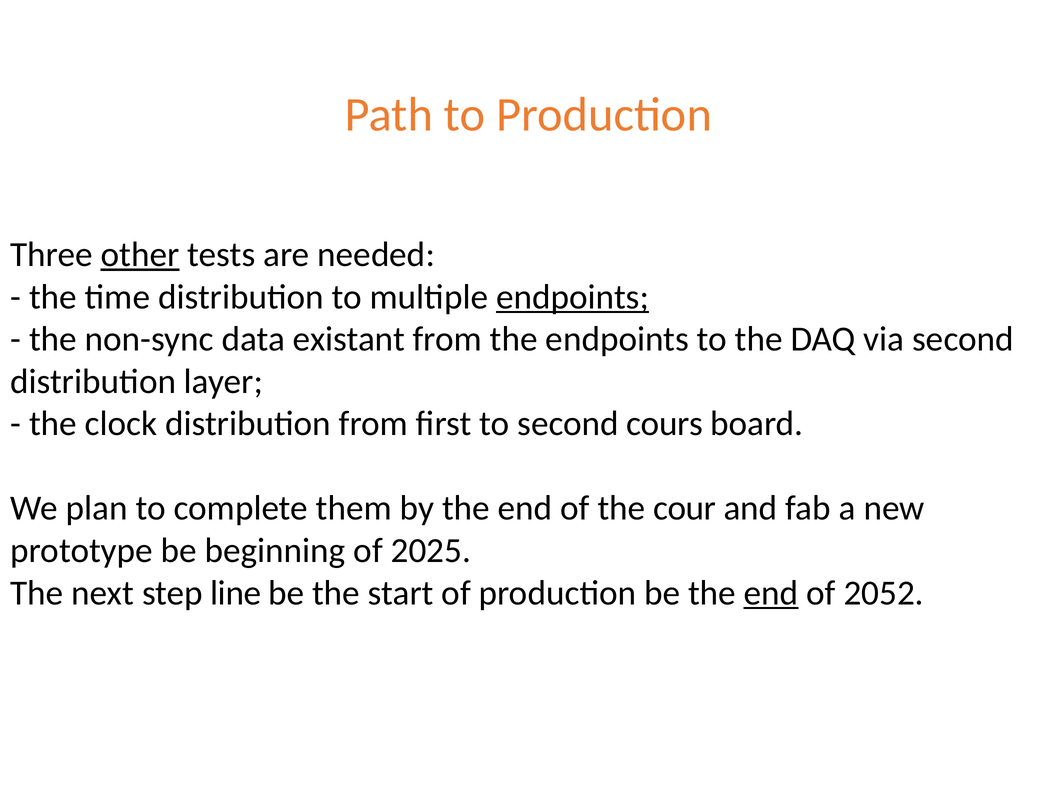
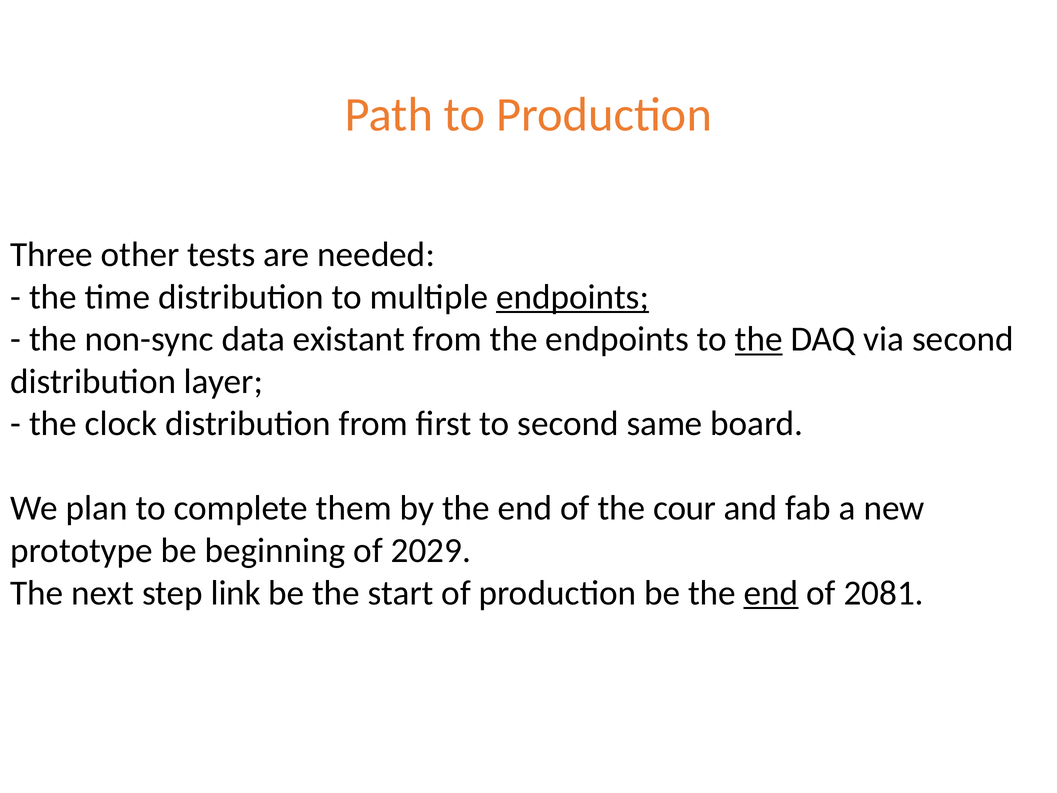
other underline: present -> none (140, 254)
the underline: none -> present (759, 339)
cours: cours -> same (665, 424)
2025: 2025 -> 2029 (431, 550)
line: line -> link (236, 593)
2052: 2052 -> 2081 (884, 593)
